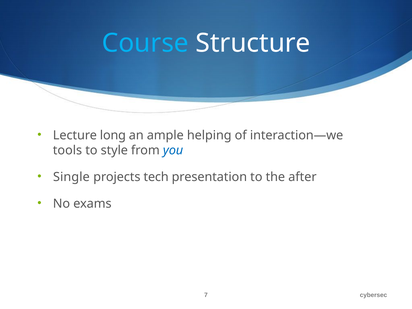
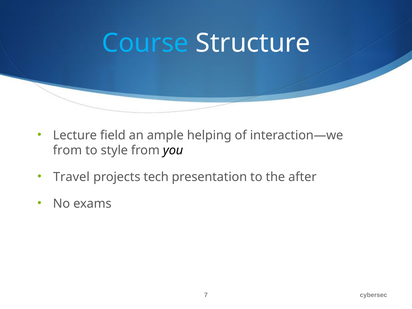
long: long -> field (113, 135)
tools: tools -> from (67, 150)
you colour: blue -> black (173, 150)
Single: Single -> Travel (71, 177)
